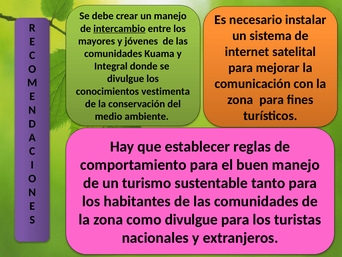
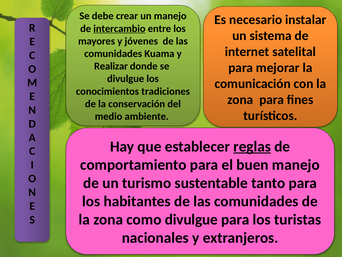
Integral: Integral -> Realizar (111, 66)
vestimenta: vestimenta -> tradiciones (166, 91)
reglas underline: none -> present (252, 146)
